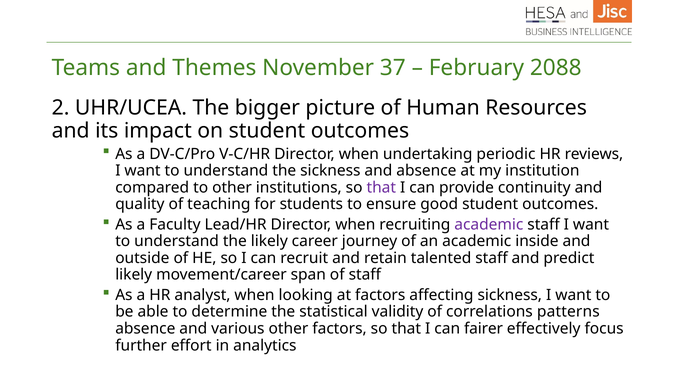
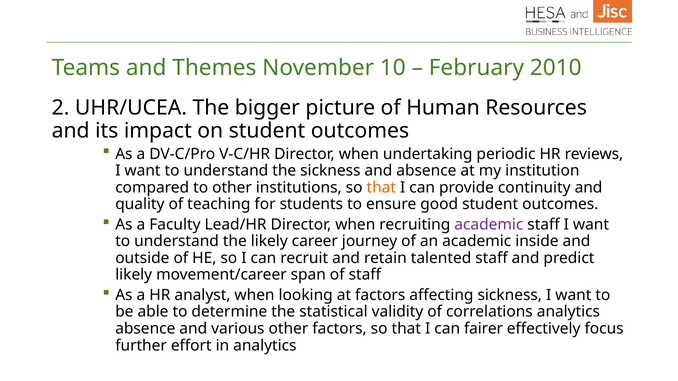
37: 37 -> 10 (393, 68)
2088: 2088 -> 2010 (556, 68)
that colour: purple -> orange (381, 188)
correlations patterns: patterns -> analytics (568, 312)
